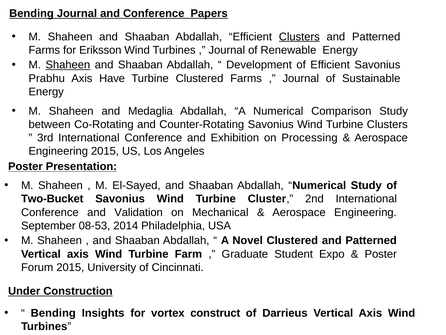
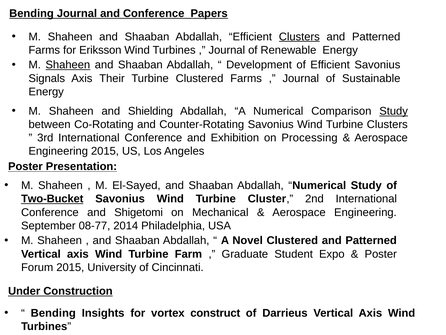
Prabhu: Prabhu -> Signals (47, 78)
Have: Have -> Their (112, 78)
Medaglia: Medaglia -> Shielding (151, 111)
Study underline: none -> present (394, 111)
Two-Bucket underline: none -> present (52, 199)
Validation: Validation -> Shigetomi (139, 212)
08-53: 08-53 -> 08-77 (94, 225)
